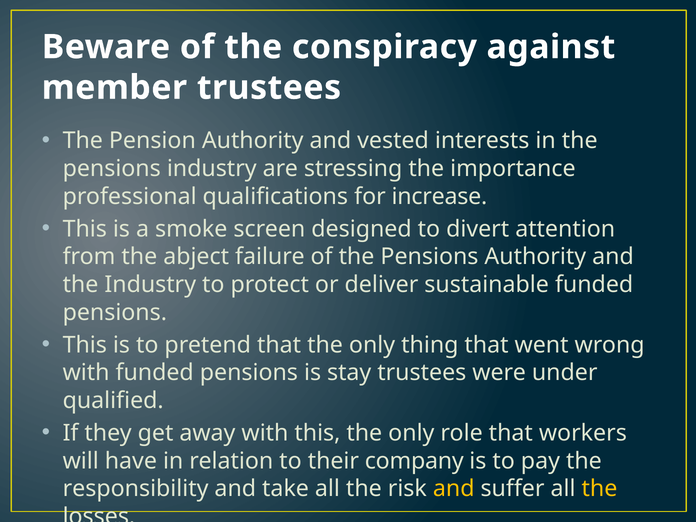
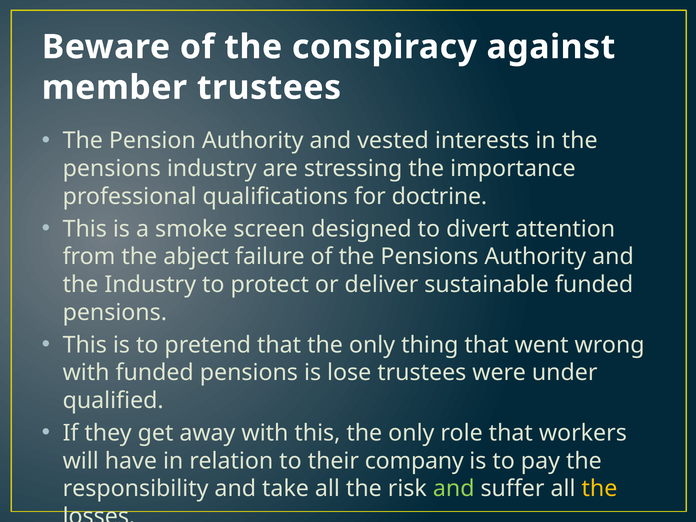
increase: increase -> doctrine (439, 197)
stay: stay -> lose (349, 373)
and colour: yellow -> light green (454, 489)
